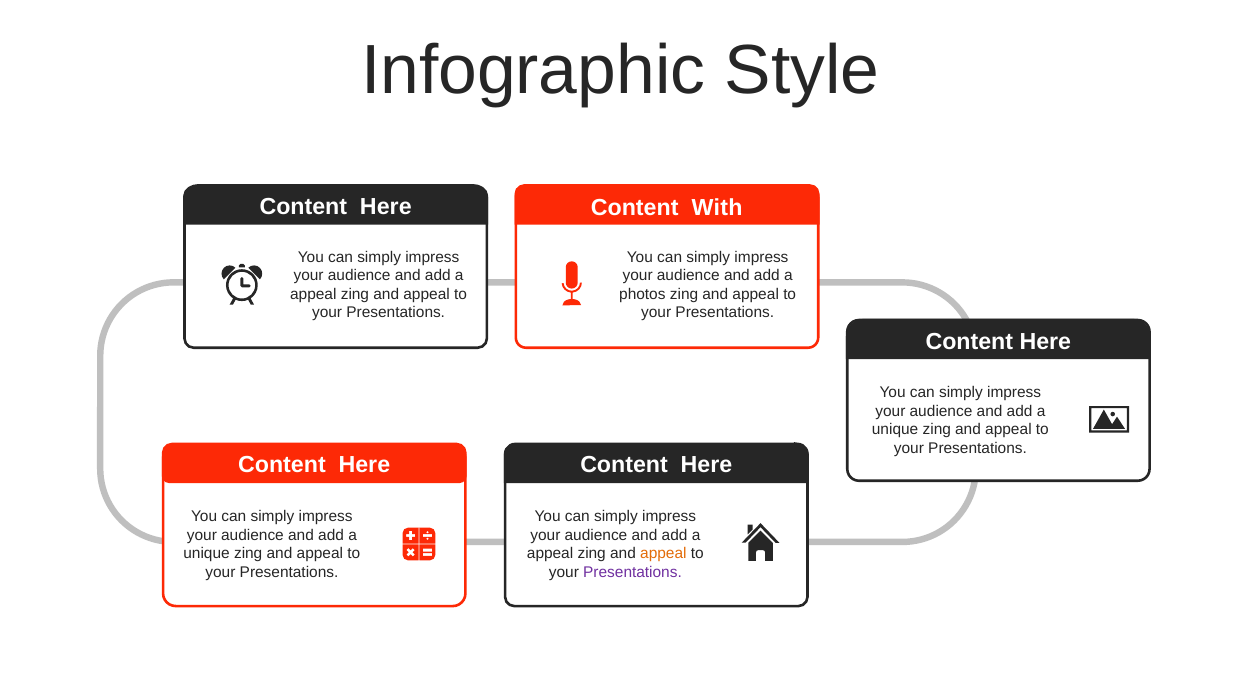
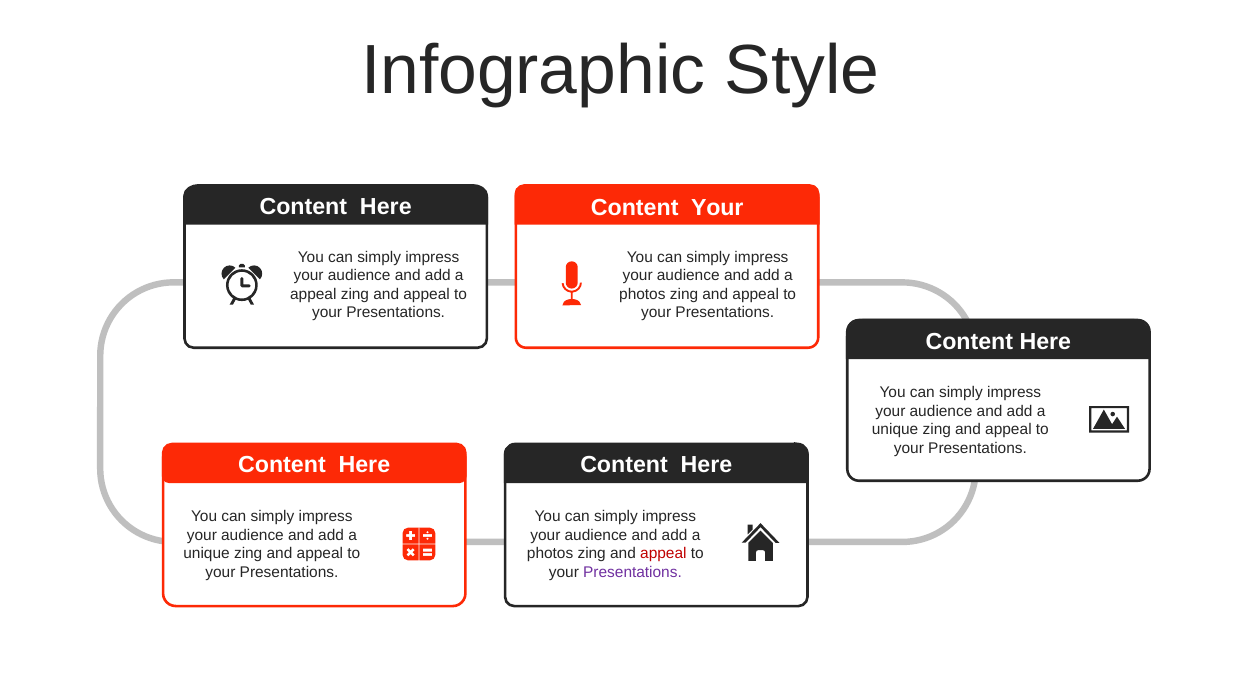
Content With: With -> Your (717, 208)
appeal: appeal -> photos (550, 554)
appeal colour: orange -> red (663, 554)
